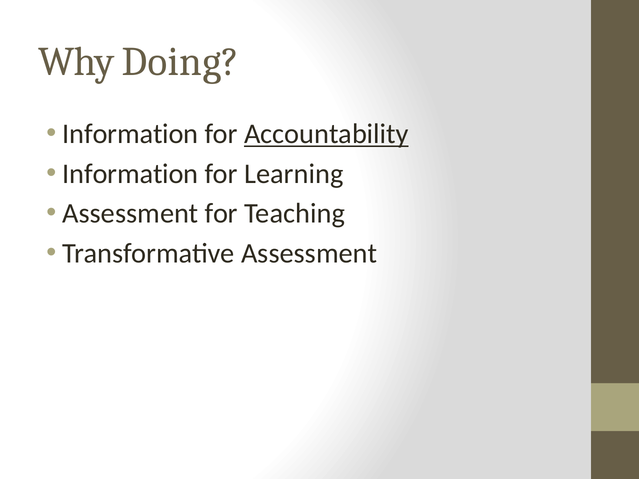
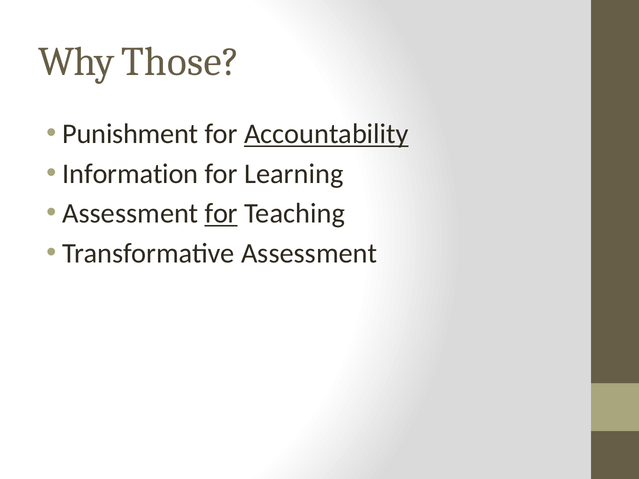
Doing: Doing -> Those (180, 62)
Information: Information -> Punishment (130, 134)
for underline: none -> present (221, 214)
